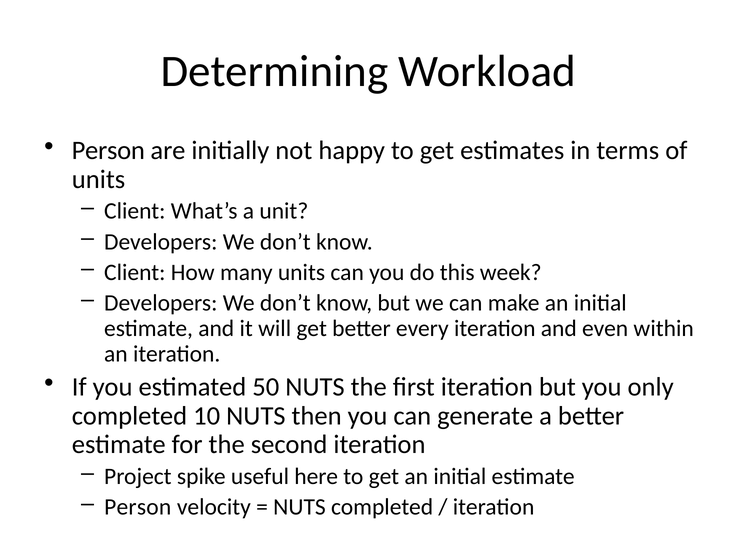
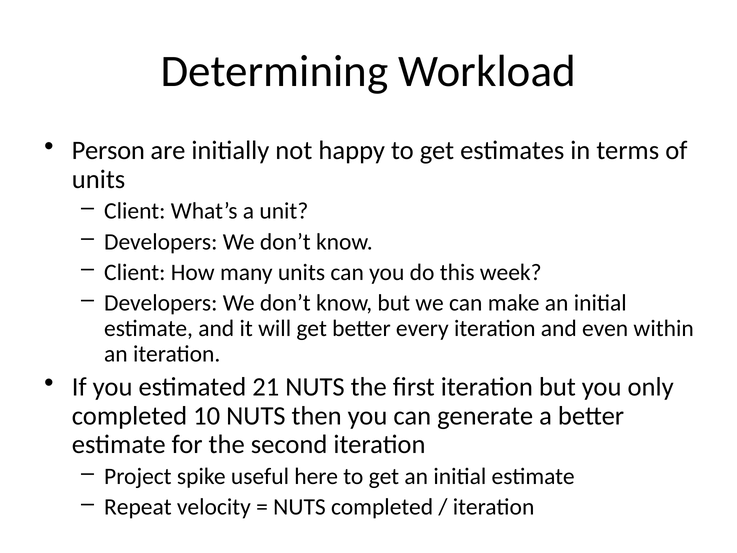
50: 50 -> 21 (266, 387)
Person: Person -> Repeat (138, 507)
